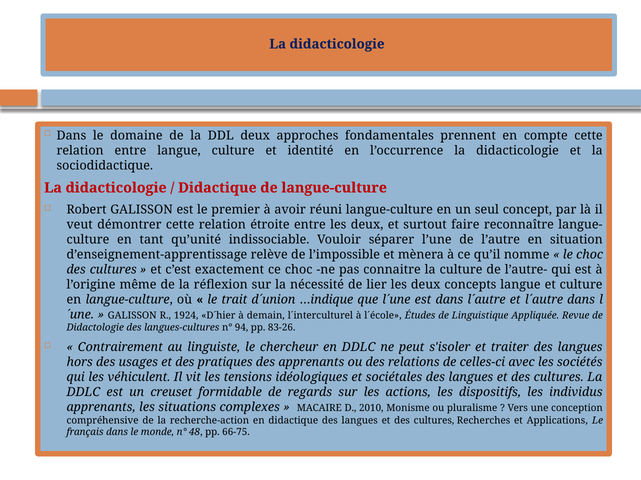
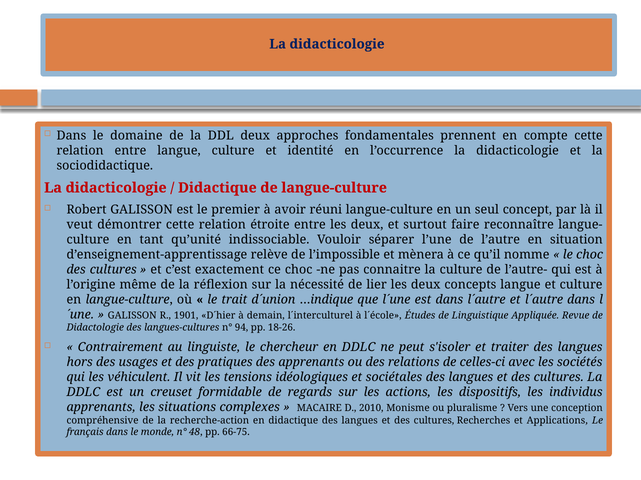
1924: 1924 -> 1901 (186, 316)
83-26: 83-26 -> 18-26 (282, 328)
